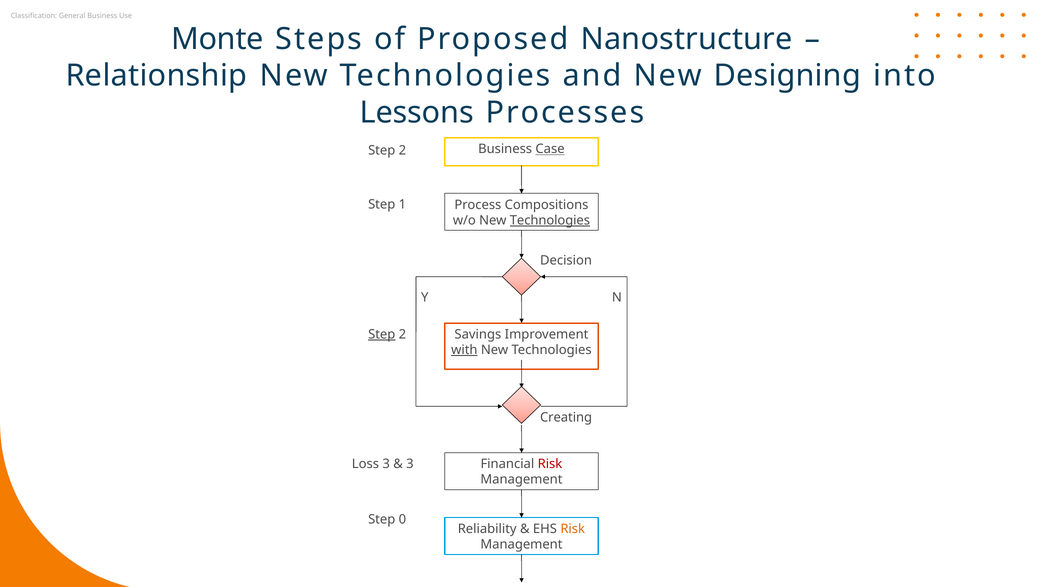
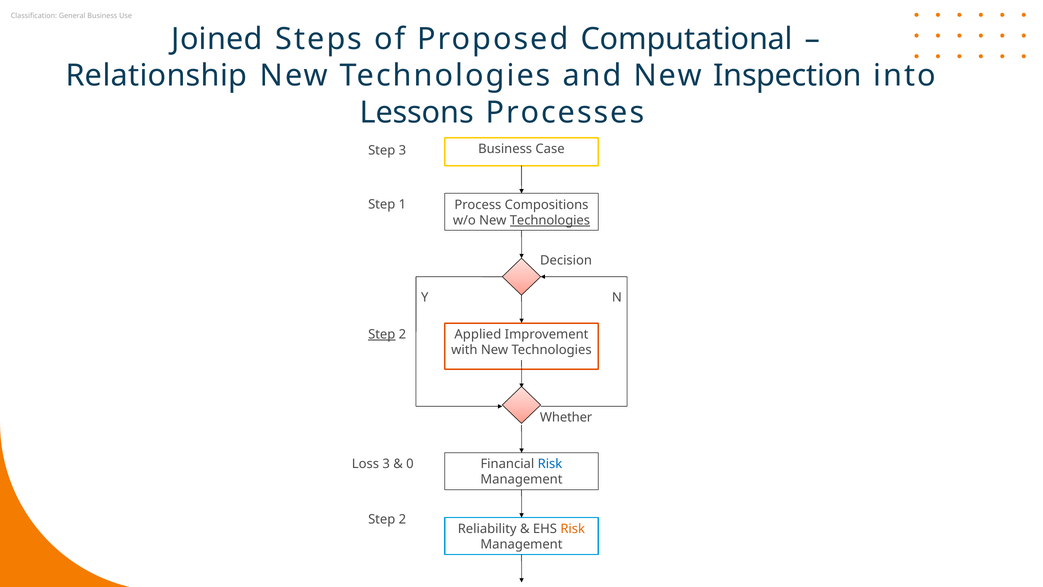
Monte: Monte -> Joined (217, 39)
Nanostructure: Nanostructure -> Computational (687, 39)
Designing: Designing -> Inspection (788, 76)
Case underline: present -> none (550, 149)
2: 2 -> 3 (402, 150)
Savings: Savings -> Applied (478, 334)
with underline: present -> none (464, 350)
Creating: Creating -> Whether (566, 417)
3: 3 -> 0 (410, 464)
Risk colour: red -> blue (550, 464)
0: 0 -> 2 (402, 519)
